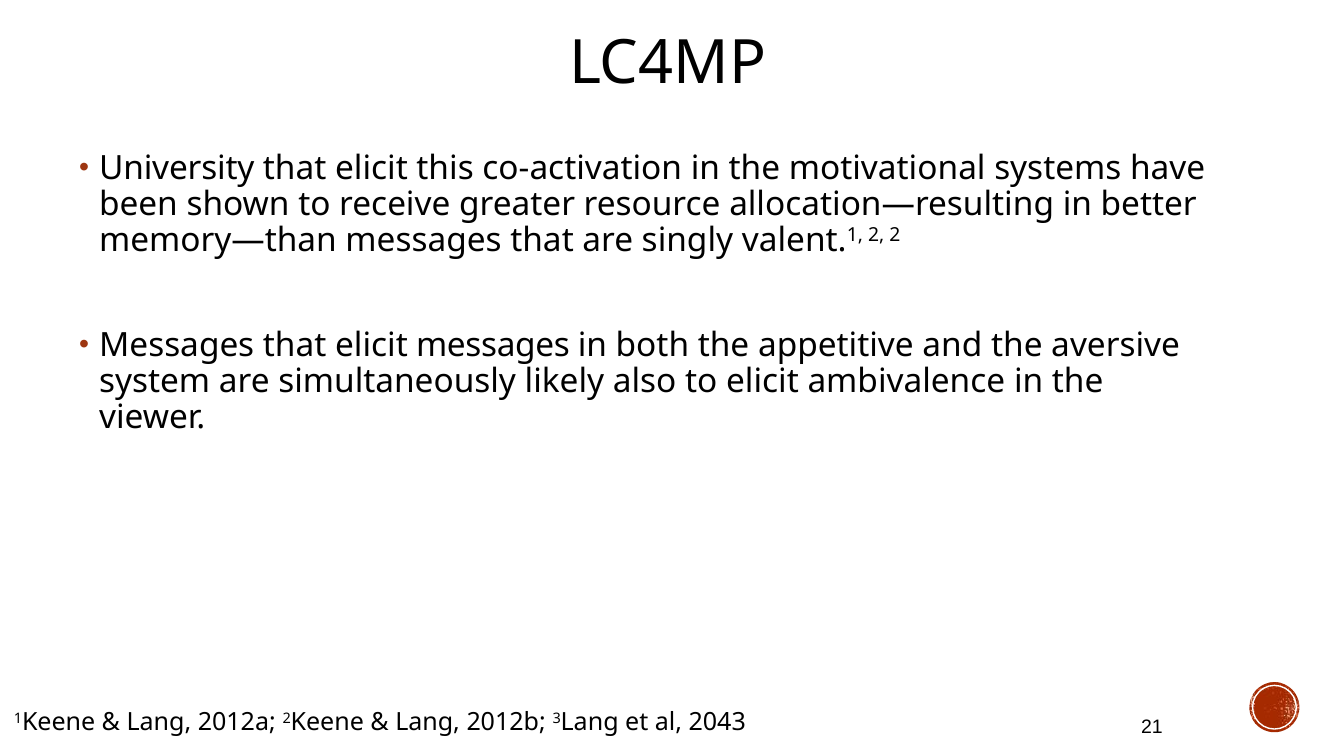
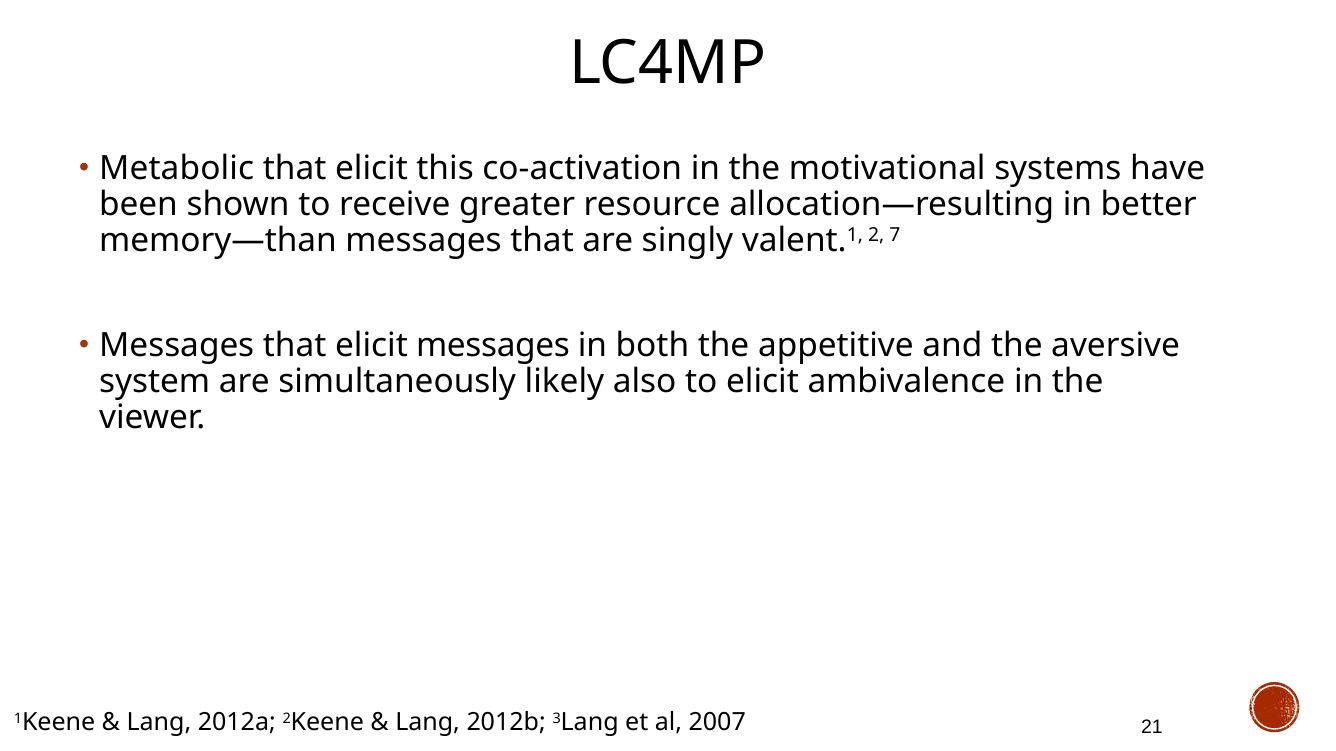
University: University -> Metabolic (177, 168)
2 2: 2 -> 7 (895, 235)
2043: 2043 -> 2007 (717, 723)
